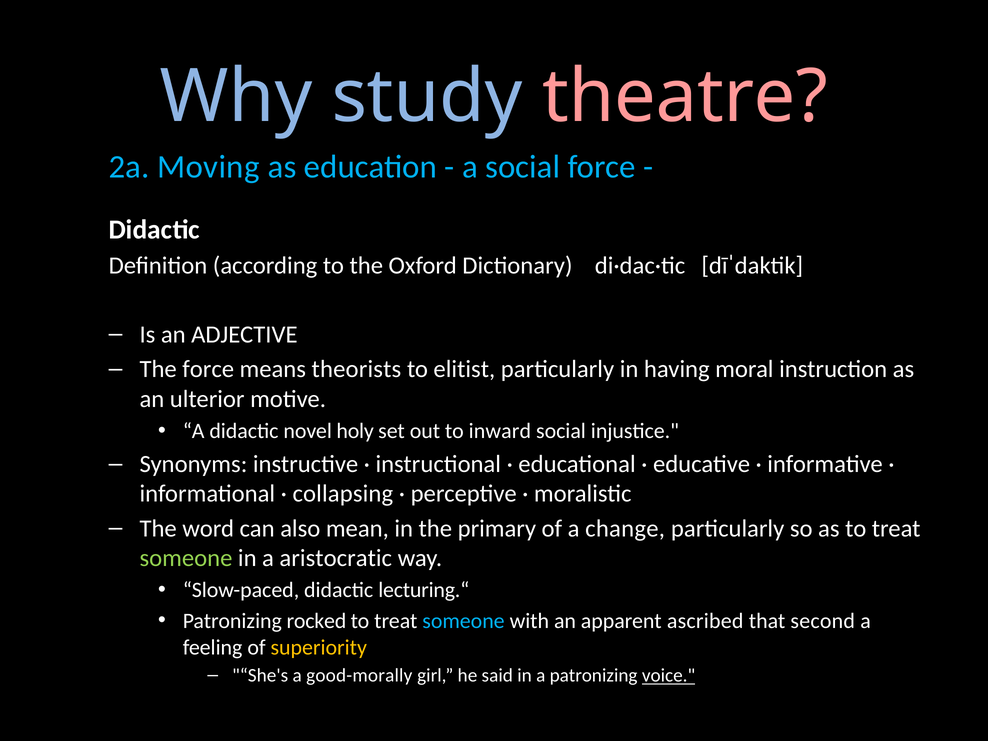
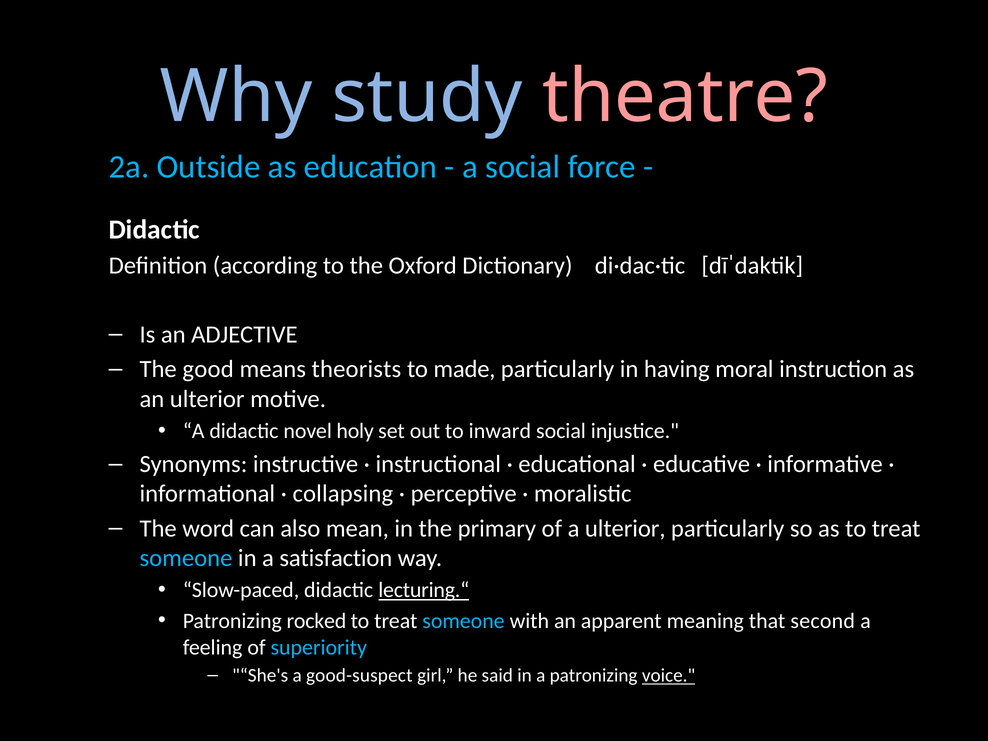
Moving: Moving -> Outside (209, 167)
The force: force -> good (208, 369)
elitist: elitist -> made (464, 369)
a change: change -> ulterior (625, 528)
someone colour: light green -> light blue (186, 558)
aristocratic: aristocratic -> satisfaction (336, 558)
lecturing.“ underline: none -> present (424, 590)
ascribed: ascribed -> meaning (705, 621)
superiority colour: yellow -> light blue (319, 647)
good-morally: good-morally -> good-suspect (359, 676)
